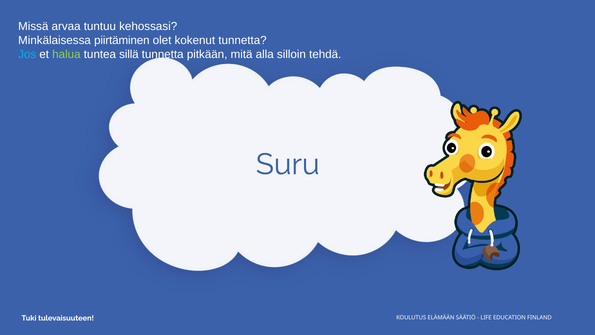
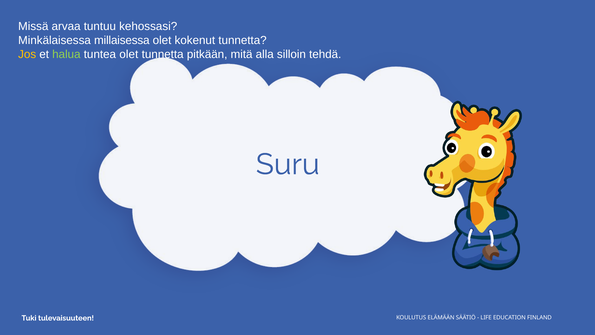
piirtäminen: piirtäminen -> millaisessa (122, 40)
Jos colour: light blue -> yellow (27, 54)
tuntea sillä: sillä -> olet (129, 54)
